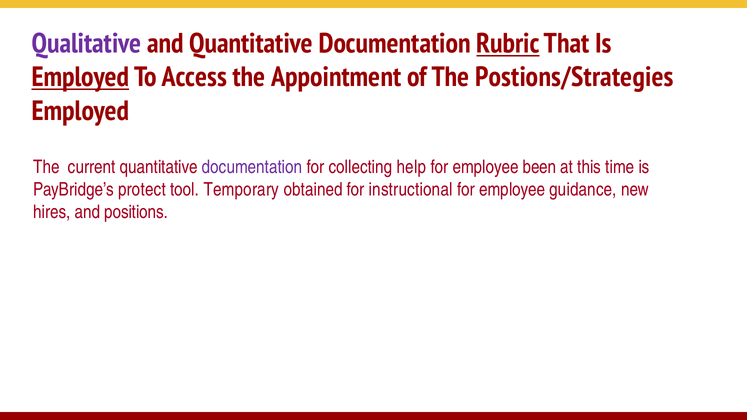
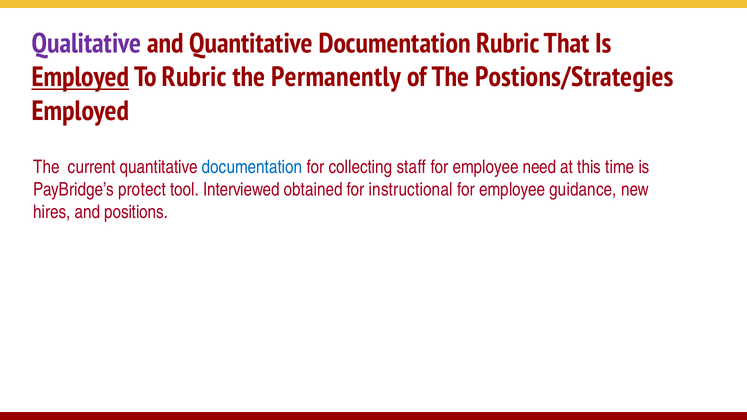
Rubric underline: present -> none (508, 44)
To Access: Access -> Rubric (194, 77)
Appointment: Appointment -> Permanently (336, 77)
documentation colour: purple -> blue (252, 167)
help: help -> staff (411, 167)
been: been -> need (540, 167)
Temporary: Temporary -> Interviewed (242, 190)
